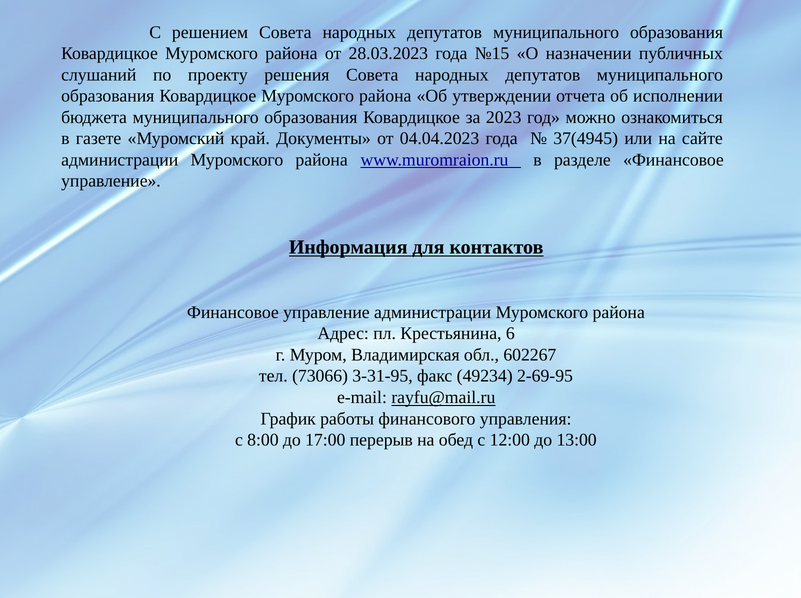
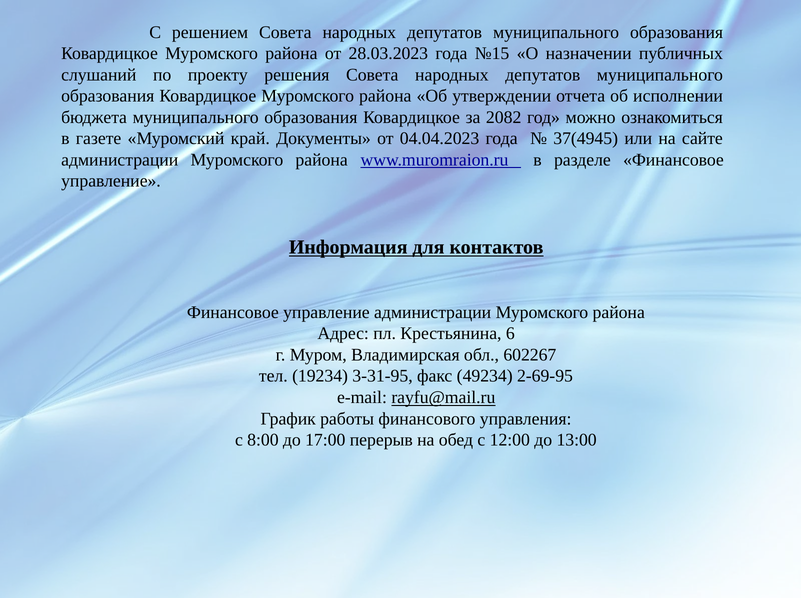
2023: 2023 -> 2082 (504, 117)
73066: 73066 -> 19234 (320, 376)
